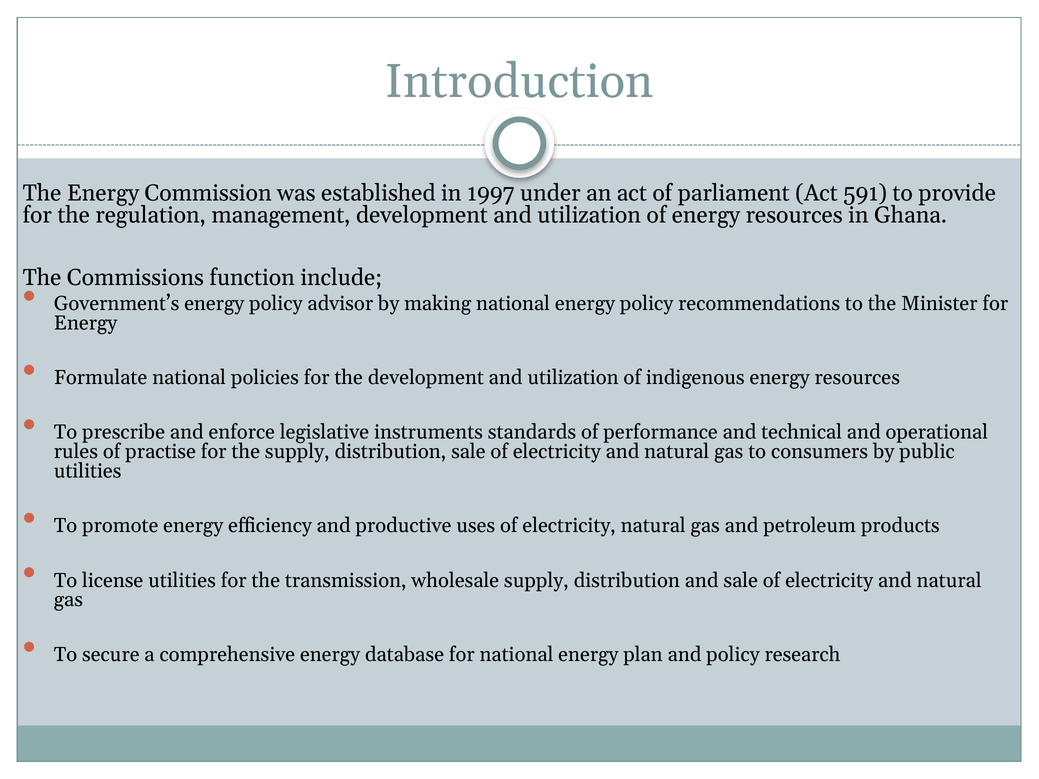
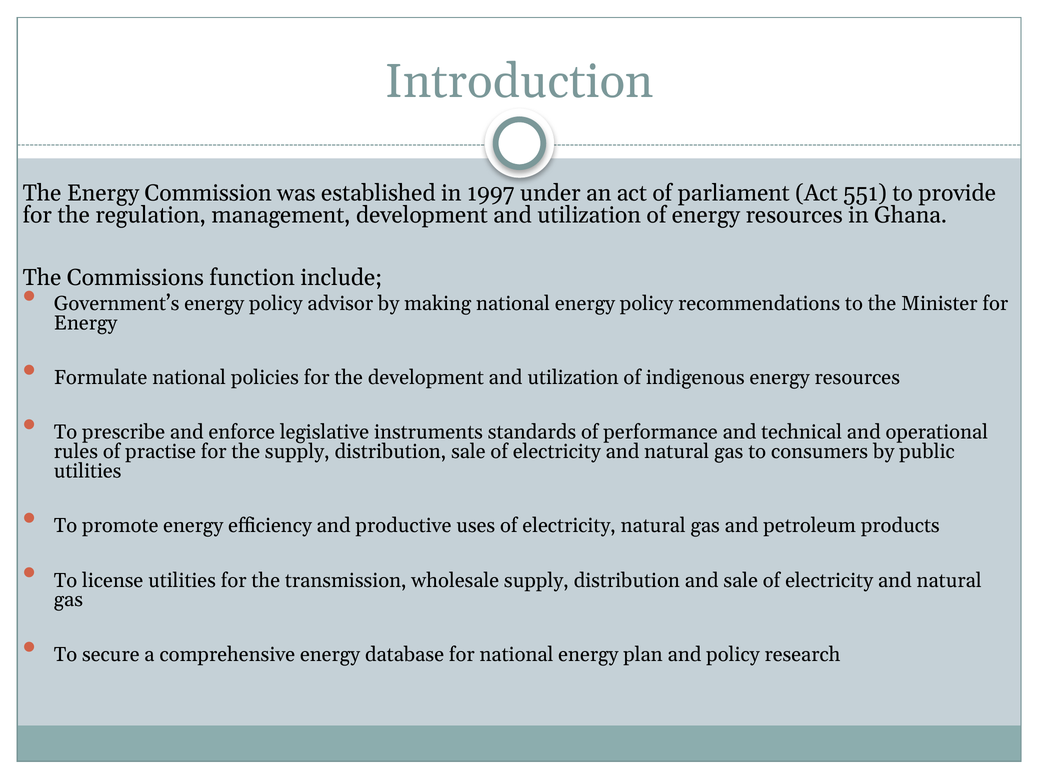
591: 591 -> 551 (865, 193)
